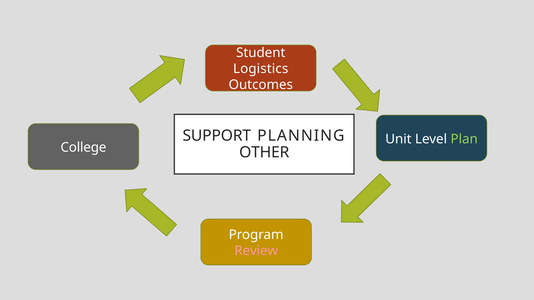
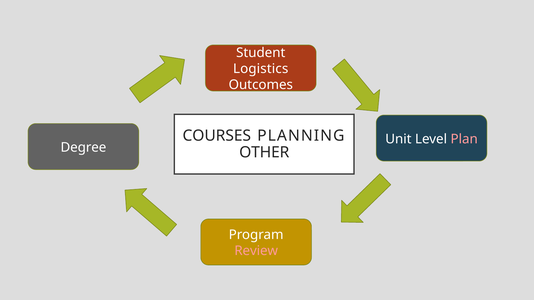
SUPPORT: SUPPORT -> COURSES (217, 136)
Plan colour: light green -> pink (464, 139)
College: College -> Degree (83, 148)
